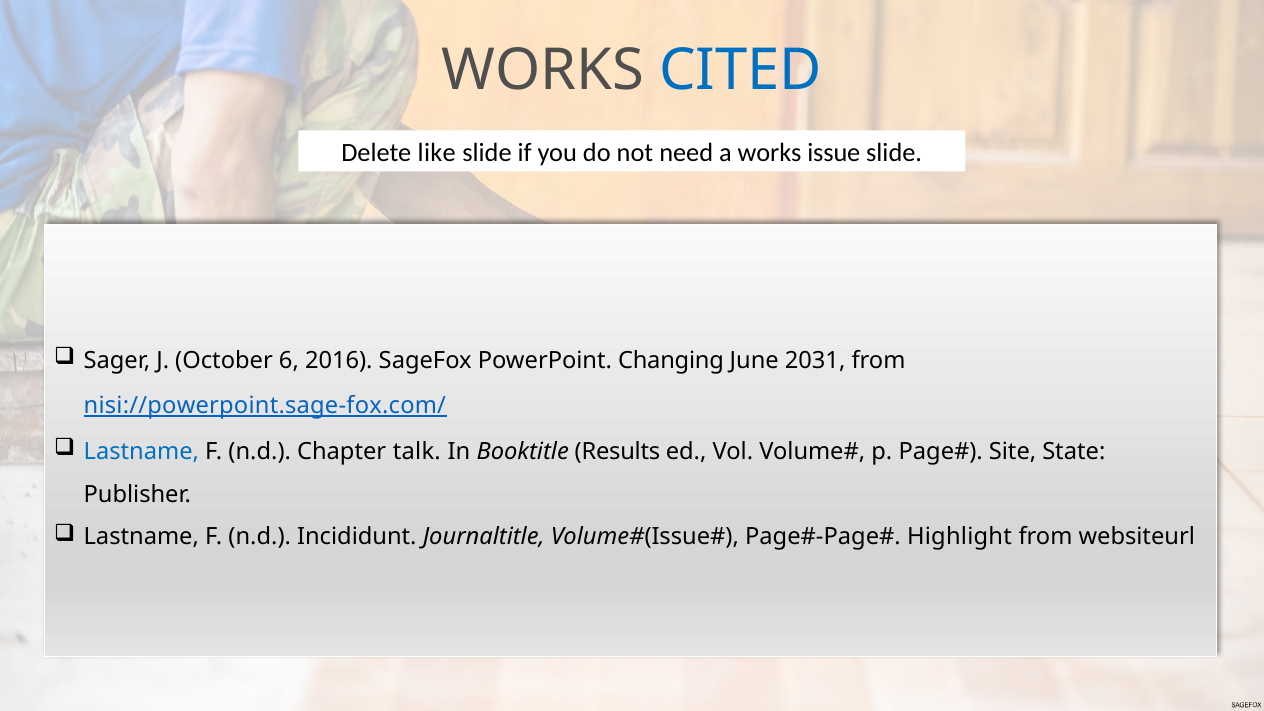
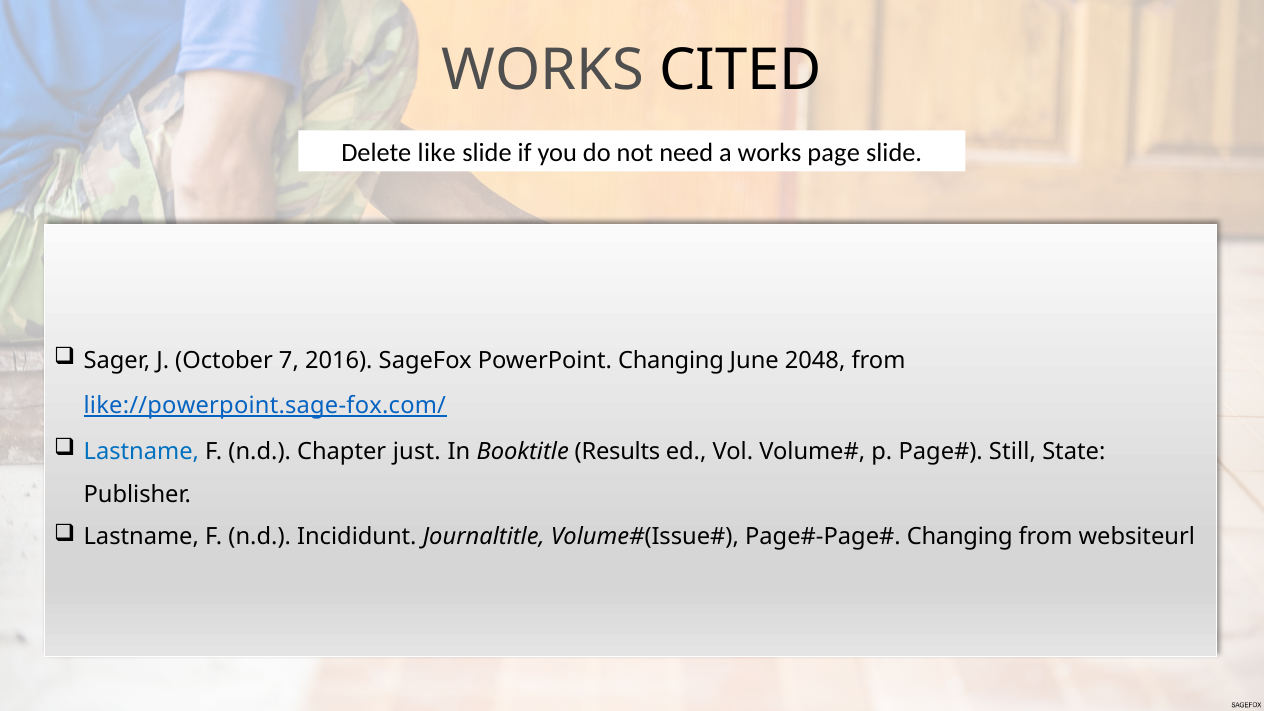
CITED colour: blue -> black (741, 70)
issue: issue -> page (834, 153)
6: 6 -> 7 (289, 361)
2031: 2031 -> 2048 (815, 361)
nisi://powerpoint.sage-fox.com/: nisi://powerpoint.sage-fox.com/ -> like://powerpoint.sage-fox.com/ (265, 405)
talk: talk -> just (417, 452)
Site: Site -> Still (1012, 452)
Highlight: Highlight -> Changing (960, 537)
